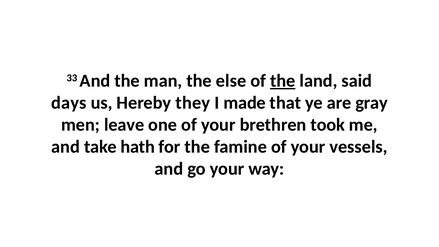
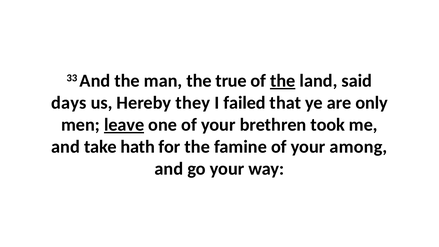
else: else -> true (231, 81)
made: made -> failed (245, 103)
gray: gray -> only (372, 103)
leave underline: none -> present (124, 125)
vessels: vessels -> among (358, 147)
